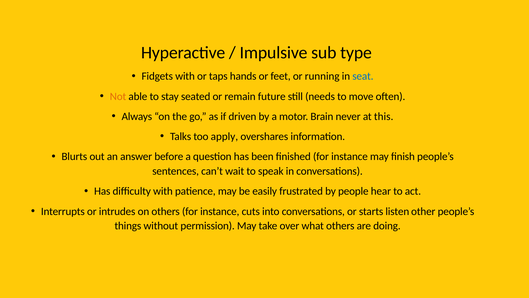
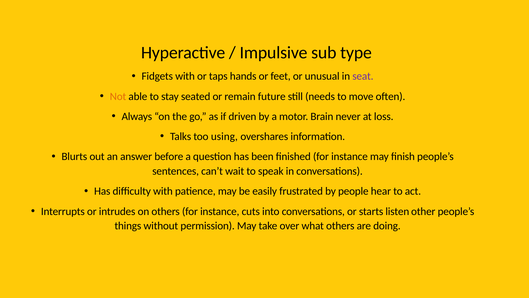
running: running -> unusual (322, 76)
seat colour: blue -> purple (363, 76)
this: this -> loss (384, 116)
apply: apply -> using (224, 136)
